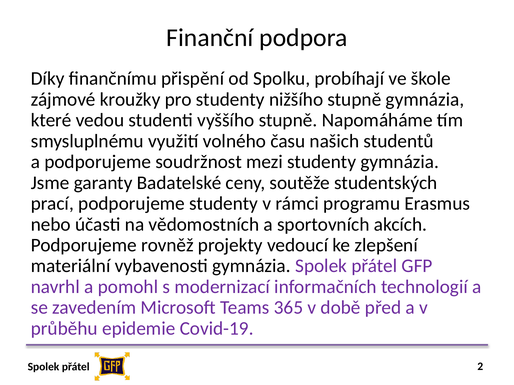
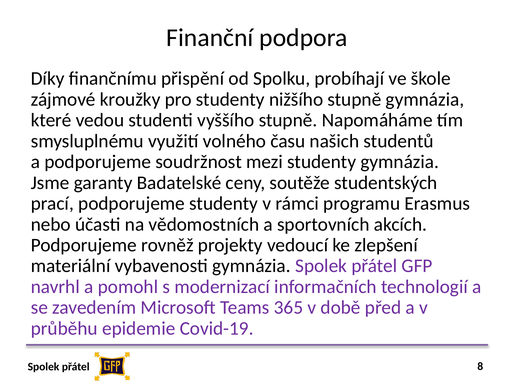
2: 2 -> 8 (480, 367)
